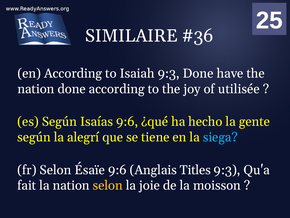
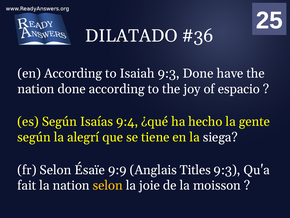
SIMILAIRE: SIMILAIRE -> DILATADO (131, 36)
utilisée: utilisée -> espacio (239, 89)
Isaías 9:6: 9:6 -> 9:4 (127, 121)
siega colour: light blue -> white (220, 137)
Ésaïe 9:6: 9:6 -> 9:9 (117, 170)
